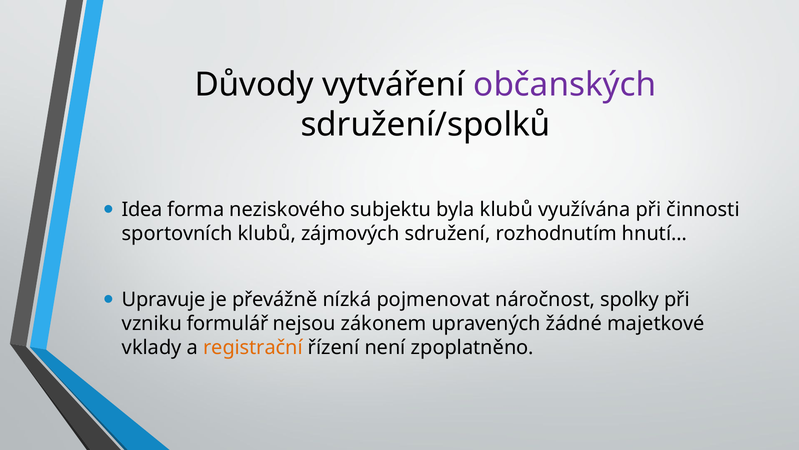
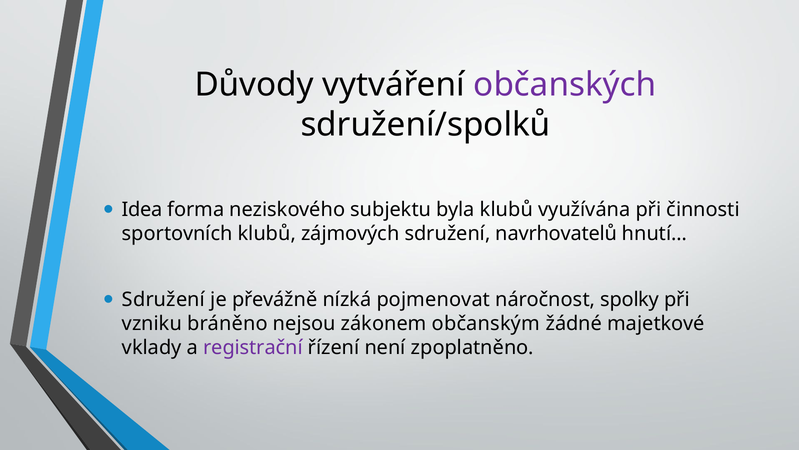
rozhodnutím: rozhodnutím -> navrhovatelů (556, 234)
Upravuje: Upravuje -> Sdružení (164, 299)
formulář: formulář -> bráněno (227, 323)
upravených: upravených -> občanským (486, 323)
registrační colour: orange -> purple (253, 347)
